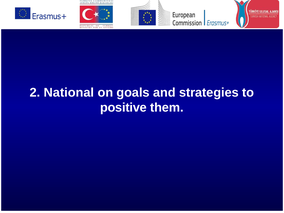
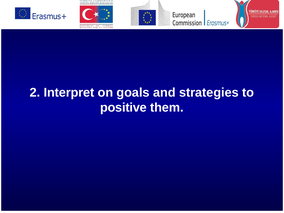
National: National -> Interpret (69, 92)
